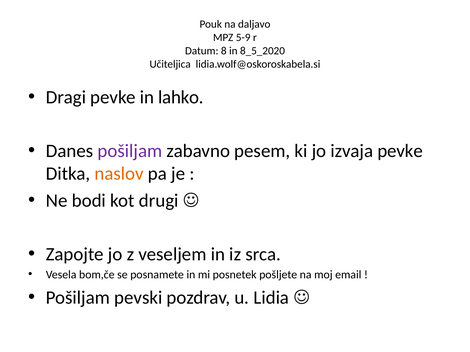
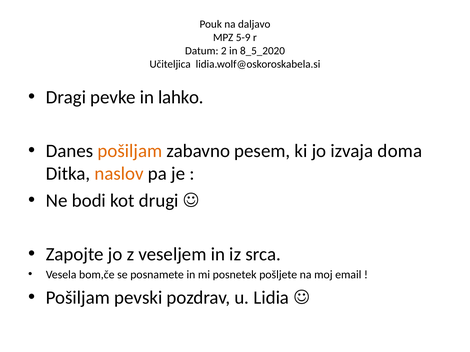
8: 8 -> 2 (224, 51)
pošiljam colour: purple -> orange (130, 151)
izvaja pevke: pevke -> doma (400, 151)
